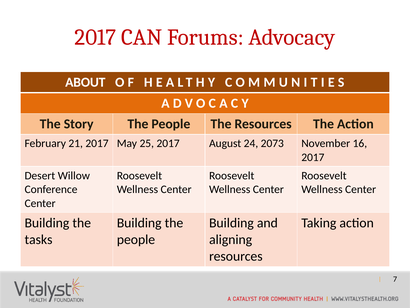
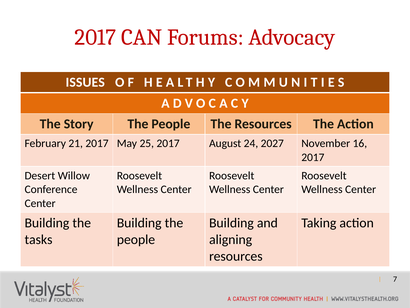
ABOUT: ABOUT -> ISSUES (85, 82)
2073: 2073 -> 2027 (272, 143)
